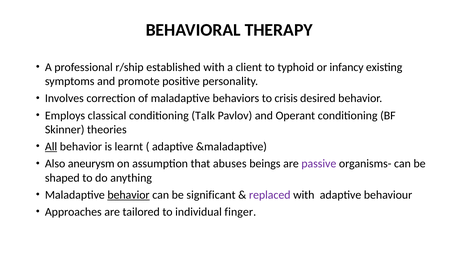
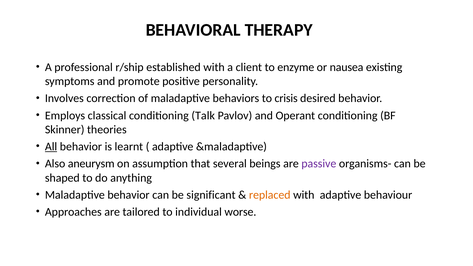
typhoid: typhoid -> enzyme (296, 67)
infancy: infancy -> nausea (347, 67)
abuses: abuses -> several (230, 164)
behavior underline: present -> none (129, 195)
replaced colour: purple -> orange (270, 195)
finger: finger -> worse (240, 212)
